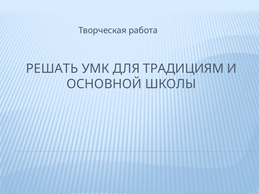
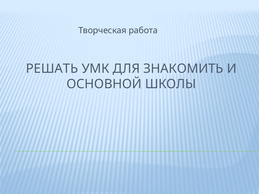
ТРАДИЦИЯМ: ТРАДИЦИЯМ -> ЗНАКОМИТЬ (183, 69)
